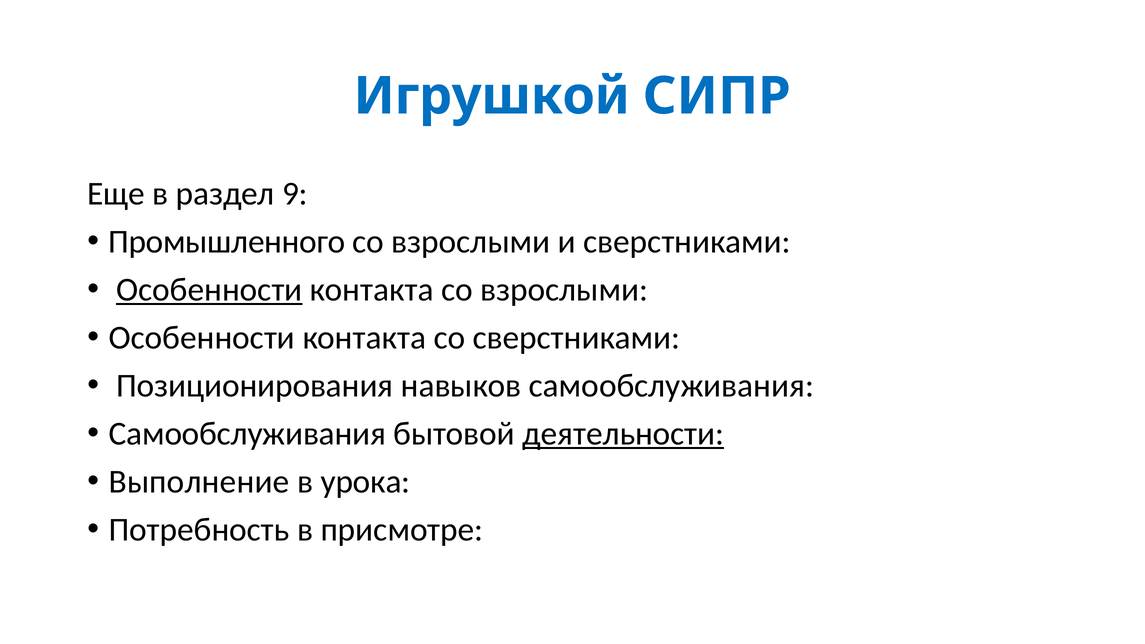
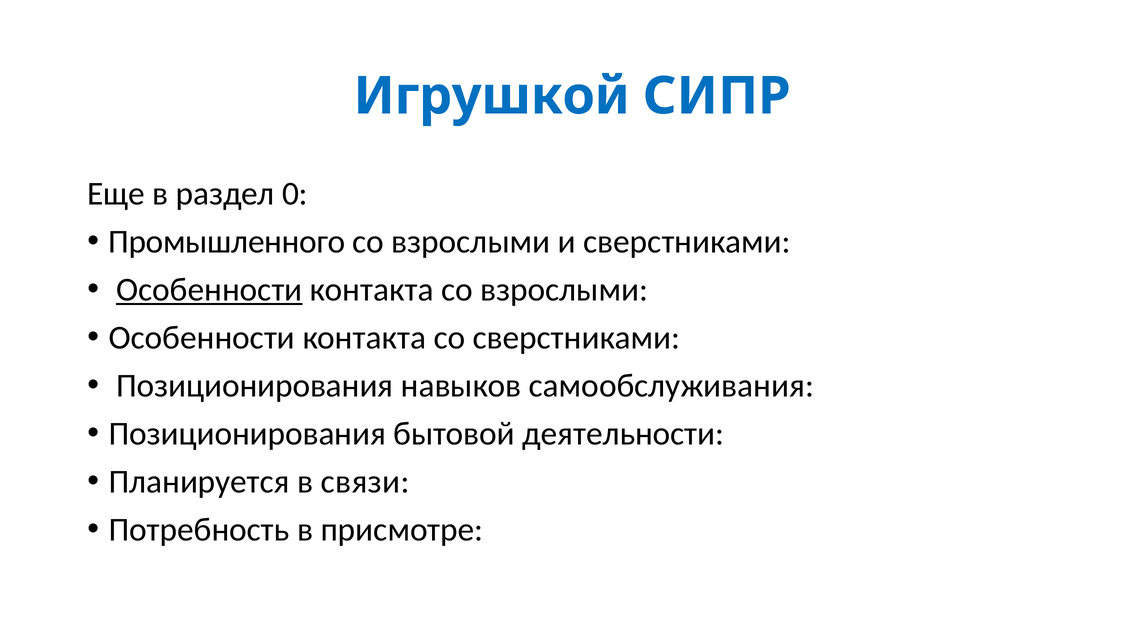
9: 9 -> 0 (295, 194)
Самообслуживания: Самообслуживания -> Позиционирования (247, 434)
деятельности underline: present -> none (623, 434)
Выполнение: Выполнение -> Планируется (199, 482)
урока: урока -> связи (365, 482)
